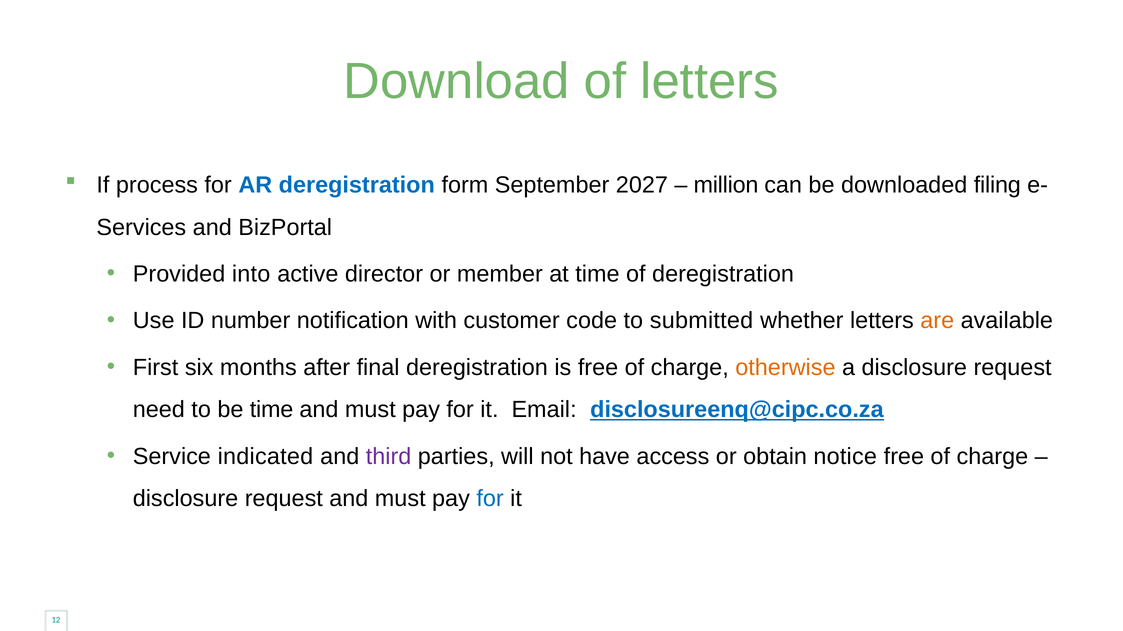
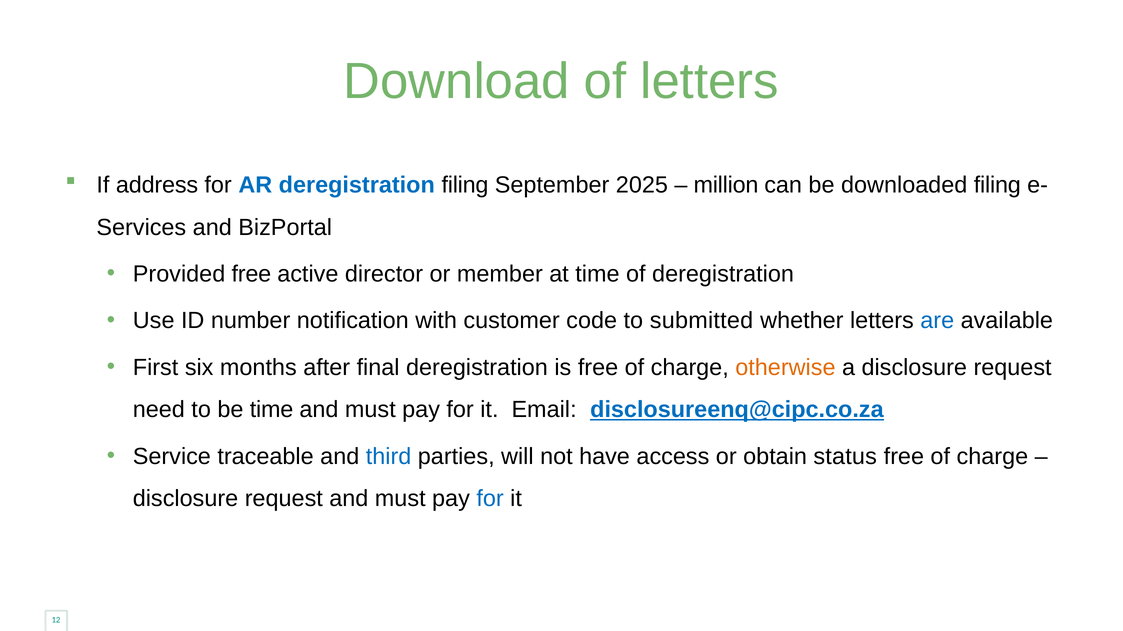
process: process -> address (157, 185)
deregistration form: form -> filing (465, 185)
2027: 2027 -> 2025 (642, 185)
Provided into: into -> free (251, 274)
are colour: orange -> blue (937, 321)
indicated: indicated -> traceable (266, 457)
third colour: purple -> blue (389, 457)
notice: notice -> status (845, 457)
